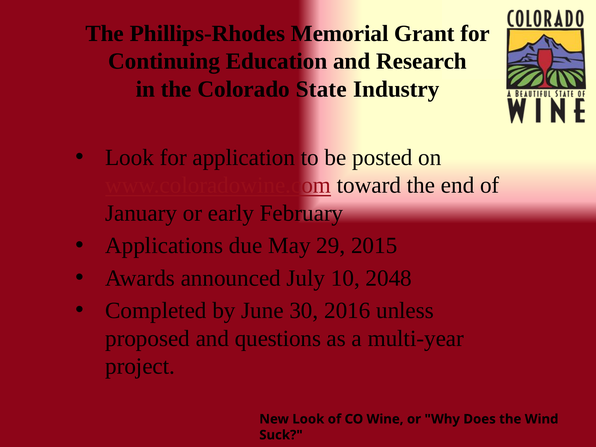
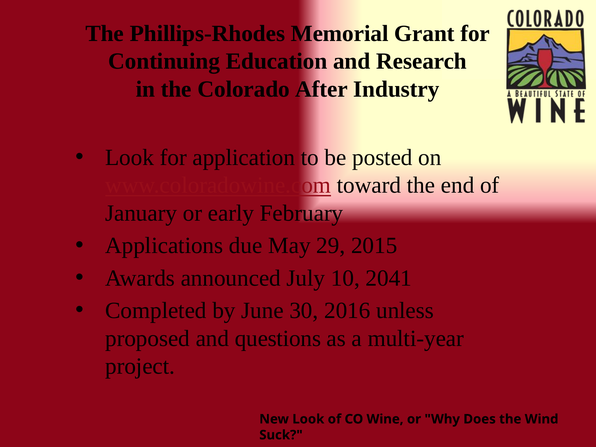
State: State -> After (321, 89)
2048: 2048 -> 2041 (389, 278)
